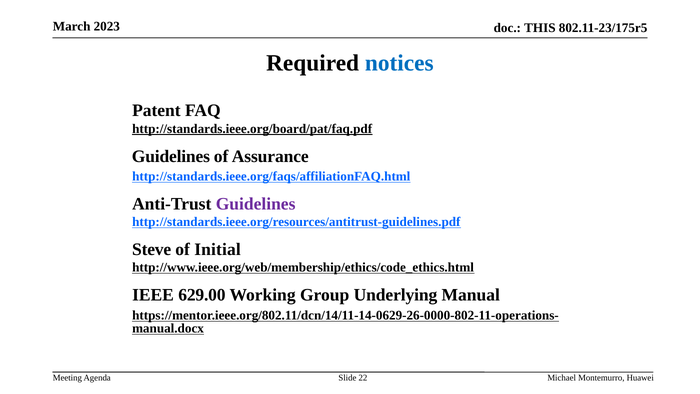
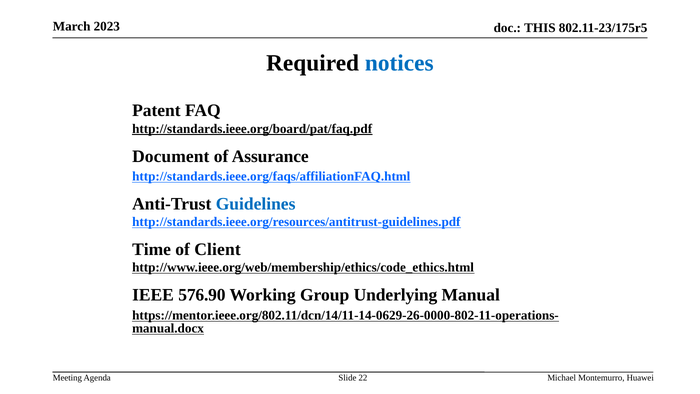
Guidelines: Guidelines -> Document (171, 156)
Guidelines colour: purple -> blue (256, 204)
Steve: Steve -> Time (152, 249)
Initial: Initial -> Client (218, 249)
629.00: 629.00 -> 576.90 (202, 295)
